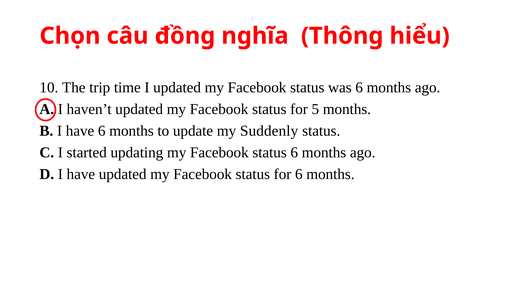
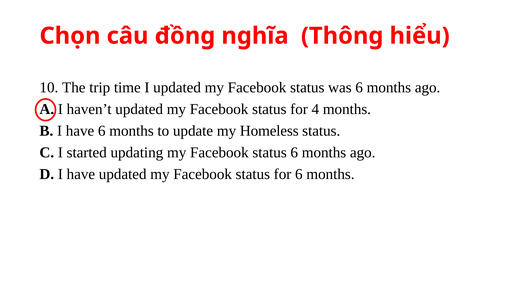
5: 5 -> 4 (315, 109)
Suddenly: Suddenly -> Homeless (269, 131)
